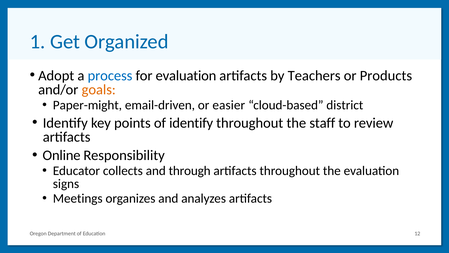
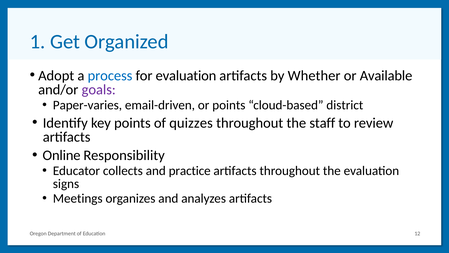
Teachers: Teachers -> Whether (314, 75)
Products: Products -> Available (386, 75)
goals colour: orange -> purple (99, 90)
Paper-might: Paper-might -> Paper-varies (87, 105)
or easier: easier -> points (229, 105)
of identify: identify -> quizzes (191, 123)
through: through -> practice (190, 171)
